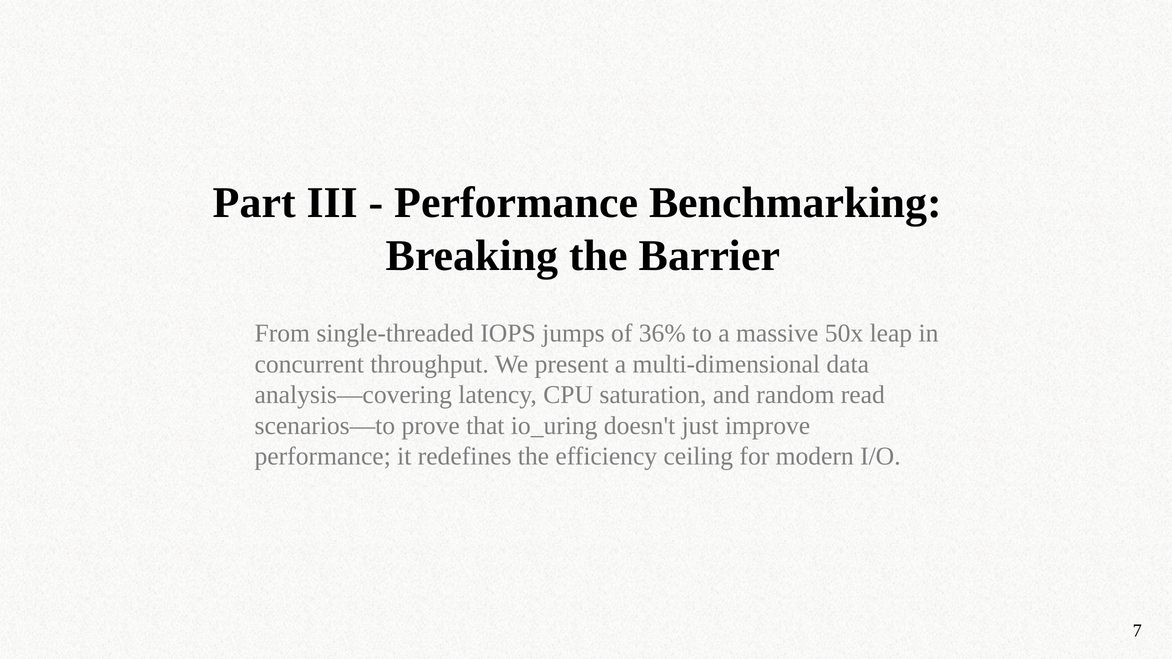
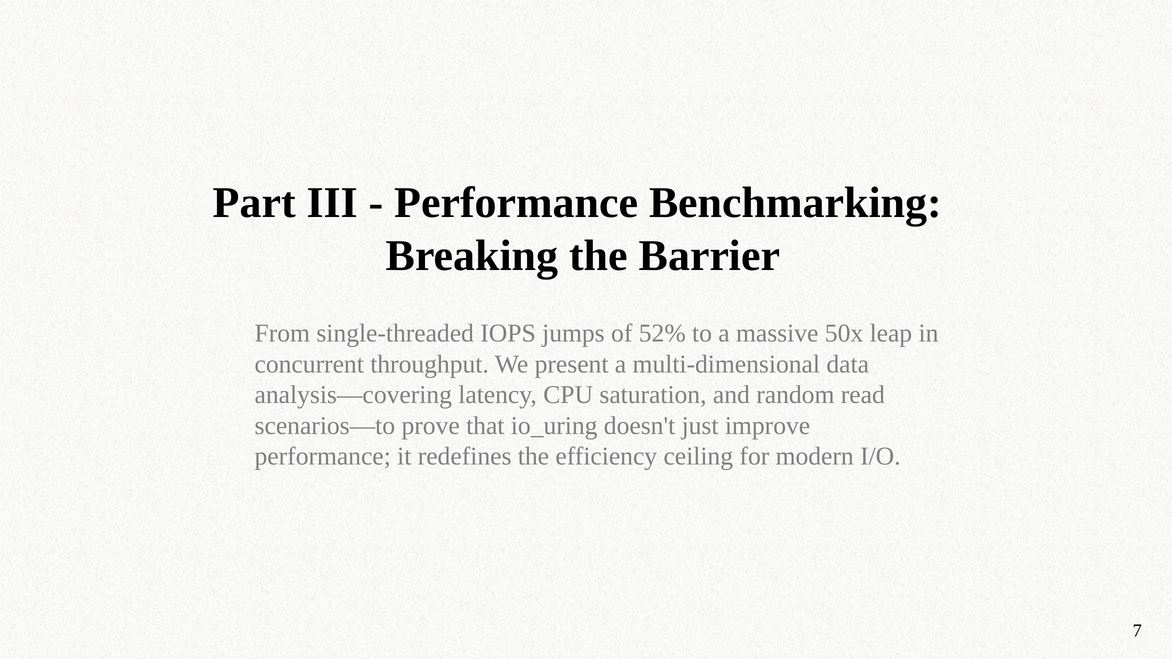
36%: 36% -> 52% (662, 334)
